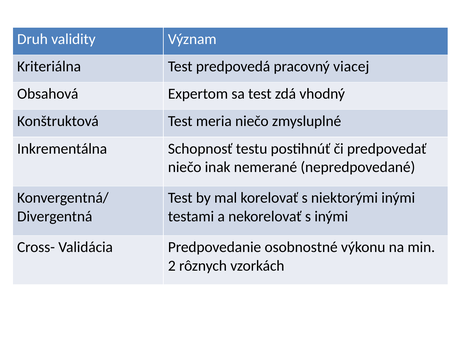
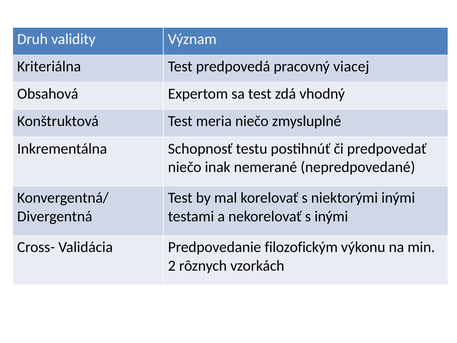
osobnostné: osobnostné -> filozofickým (301, 247)
